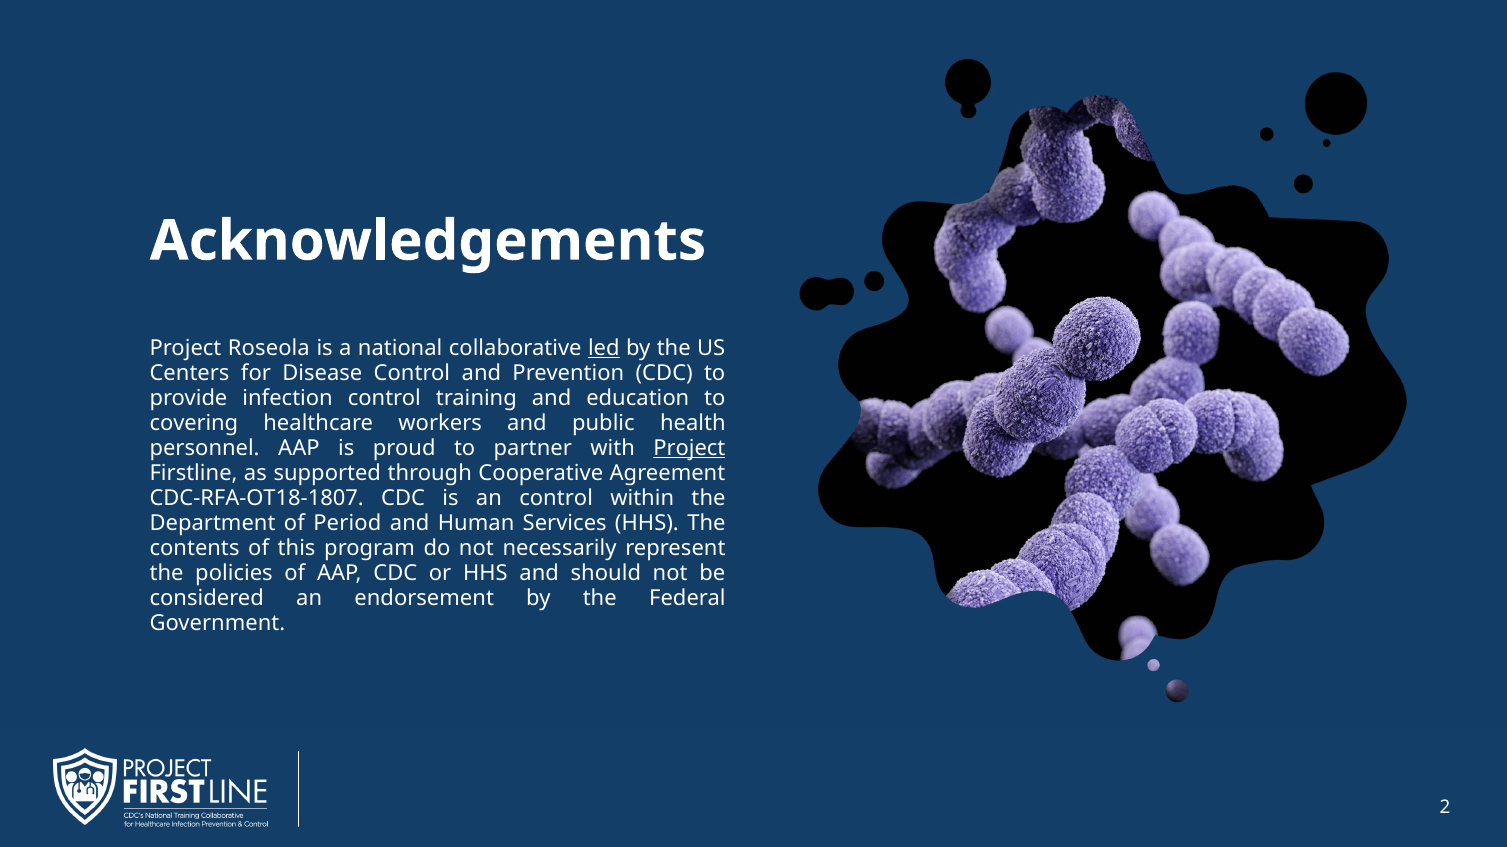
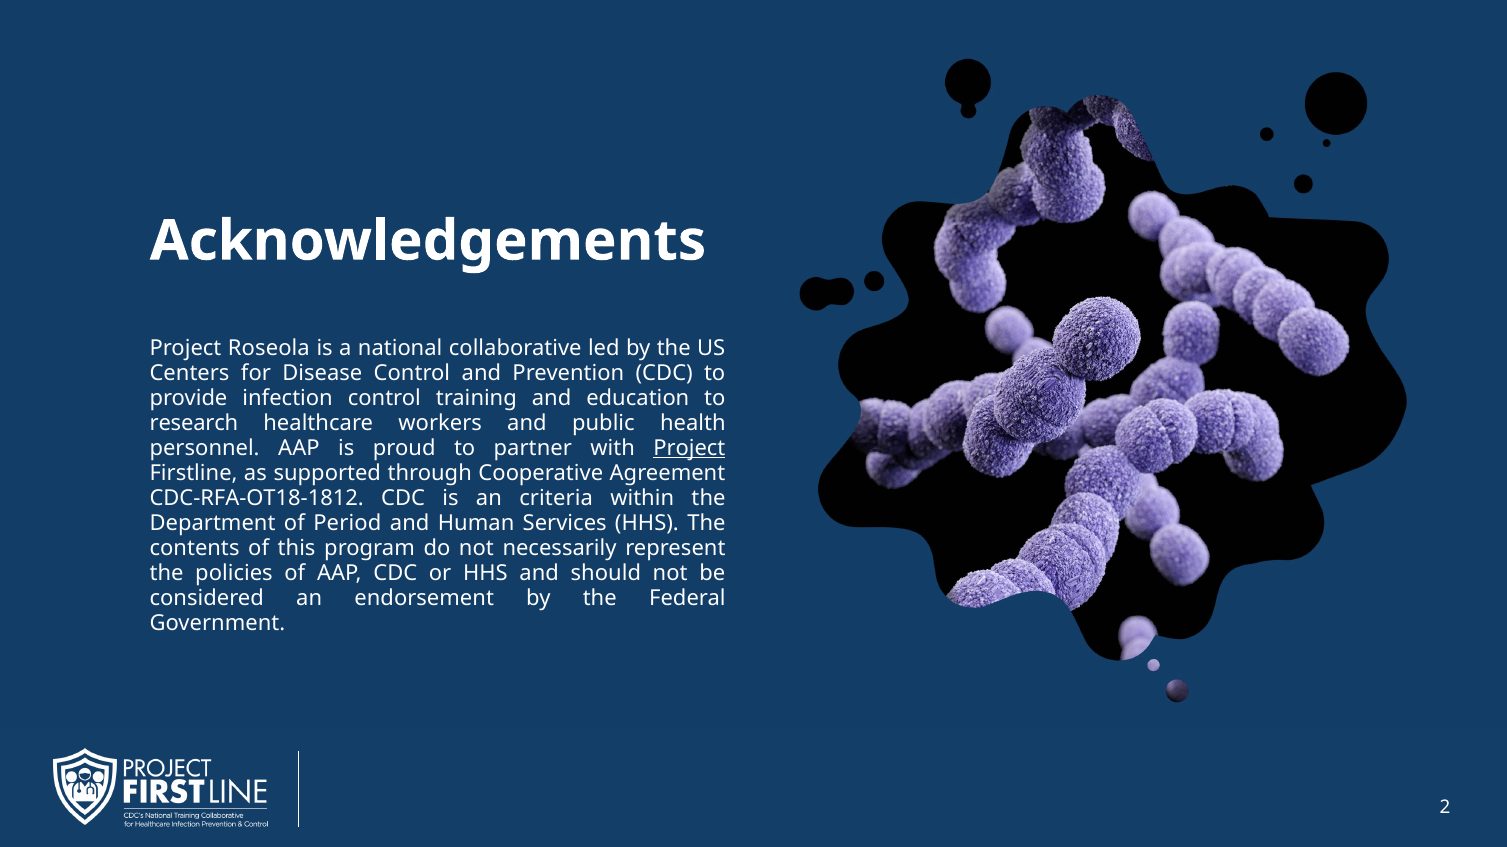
led underline: present -> none (604, 349)
covering: covering -> research (194, 424)
CDC-RFA-OT18-1807: CDC-RFA-OT18-1807 -> CDC-RFA-OT18-1812 (257, 499)
an control: control -> criteria (556, 499)
